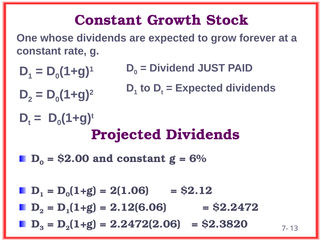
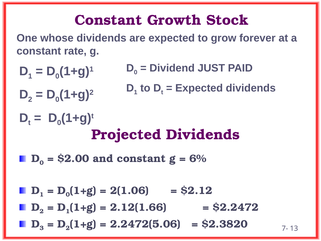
2.12(6.06: 2.12(6.06 -> 2.12(1.66 (138, 207)
2.2472(2.06: 2.2472(2.06 -> 2.2472(5.06 (145, 224)
